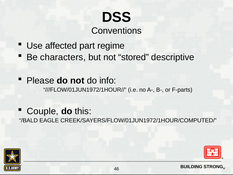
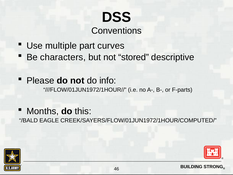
affected: affected -> multiple (61, 46)
regime: regime -> curves (111, 46)
Couple: Couple -> Months (43, 111)
